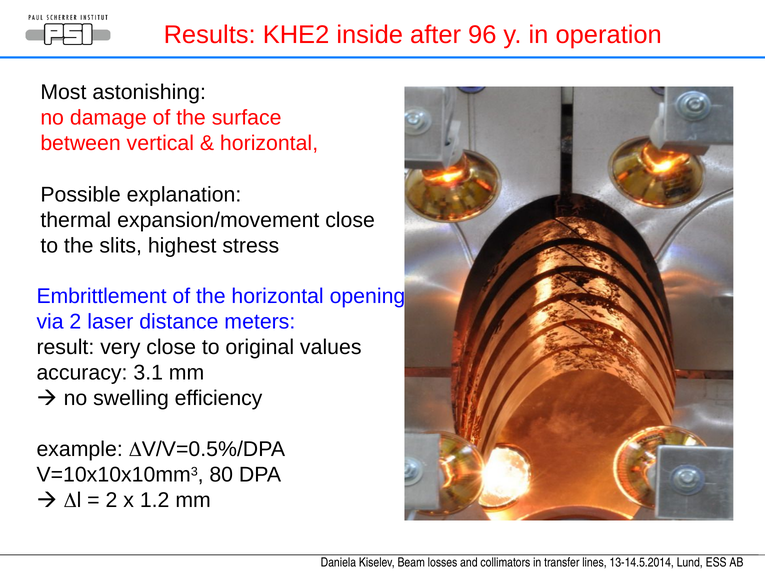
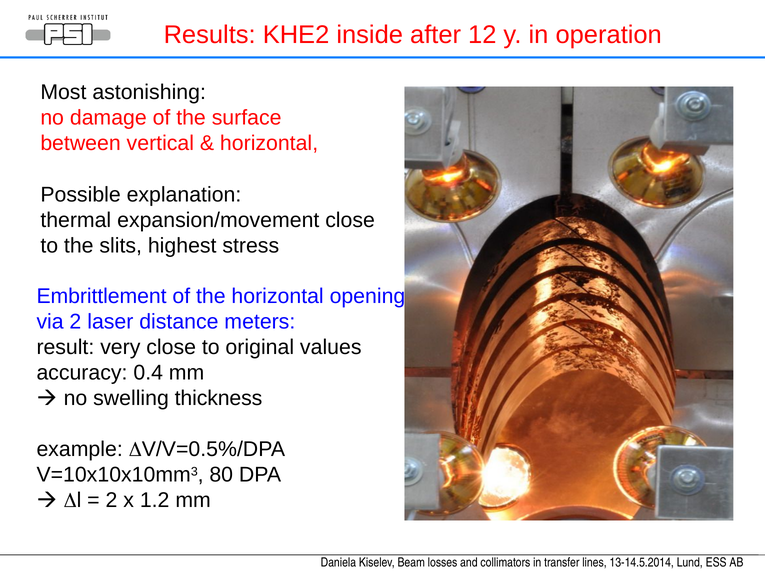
96: 96 -> 12 (482, 35)
3.1: 3.1 -> 0.4 (148, 373)
efficiency: efficiency -> thickness (219, 398)
